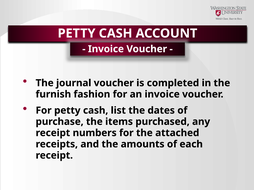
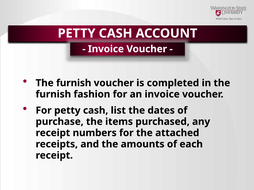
journal: journal -> furnish (74, 83)
